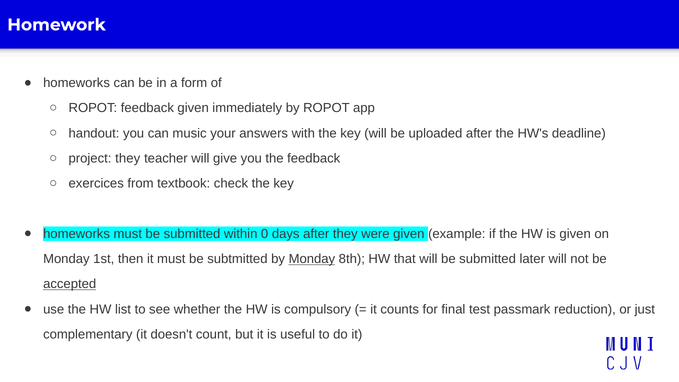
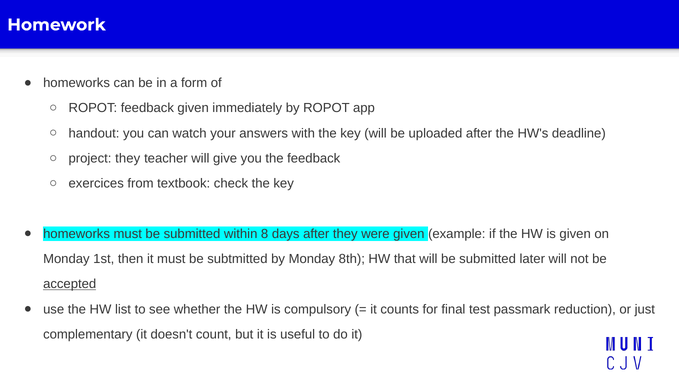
music: music -> watch (190, 133)
0: 0 -> 8 (265, 234)
Monday underline: present -> none (312, 259)
